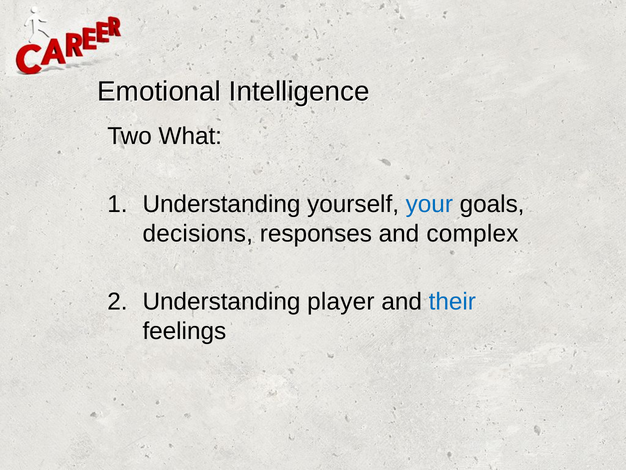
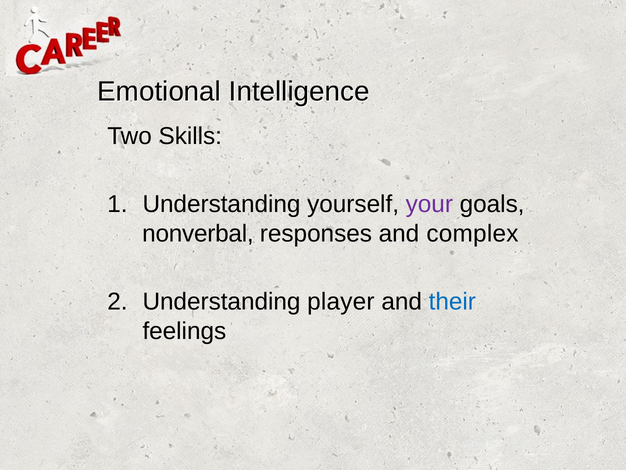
What: What -> Skills (190, 136)
your colour: blue -> purple (429, 204)
decisions: decisions -> nonverbal (198, 233)
